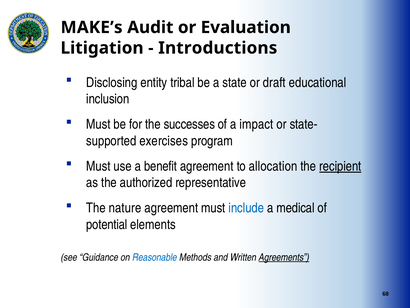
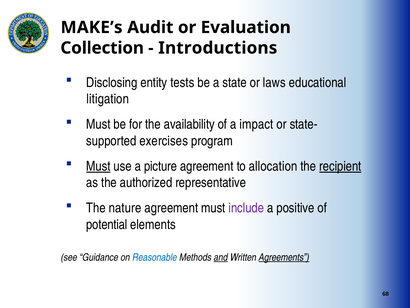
Litigation: Litigation -> Collection (102, 48)
tribal: tribal -> tests (182, 82)
draft: draft -> laws (274, 82)
inclusion: inclusion -> litigation (108, 99)
successes: successes -> availability (189, 124)
Must underline: none -> present (98, 166)
benefit: benefit -> picture (161, 166)
include colour: blue -> purple (246, 208)
medical: medical -> positive (295, 208)
and underline: none -> present (221, 257)
